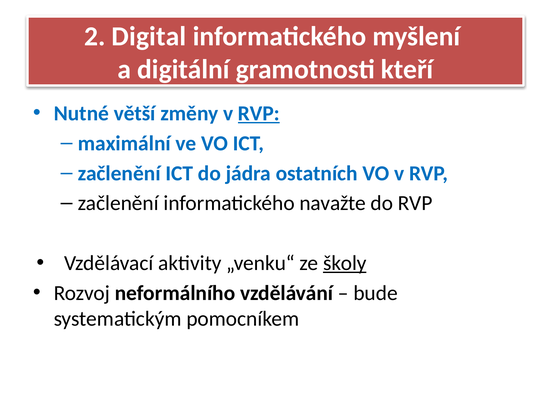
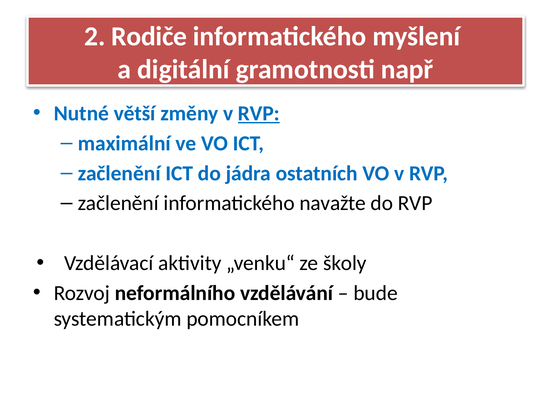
Digital: Digital -> Rodiče (149, 36)
kteří: kteří -> např (407, 69)
školy underline: present -> none (345, 263)
